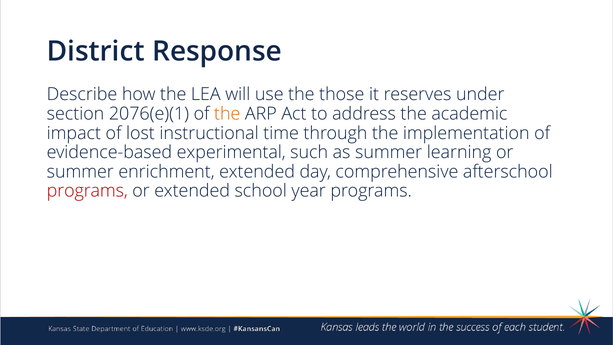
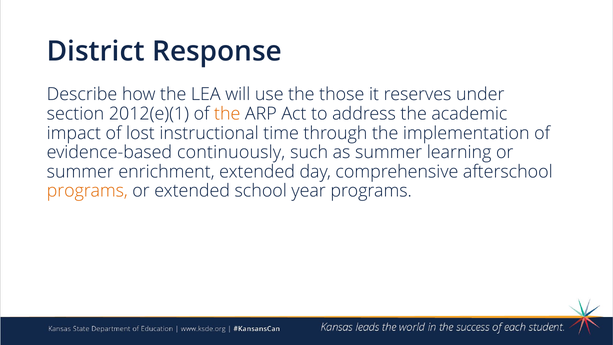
2076(e)(1: 2076(e)(1 -> 2012(e)(1 (149, 114)
experimental: experimental -> continuously (231, 152)
programs colour: red -> orange (87, 191)
